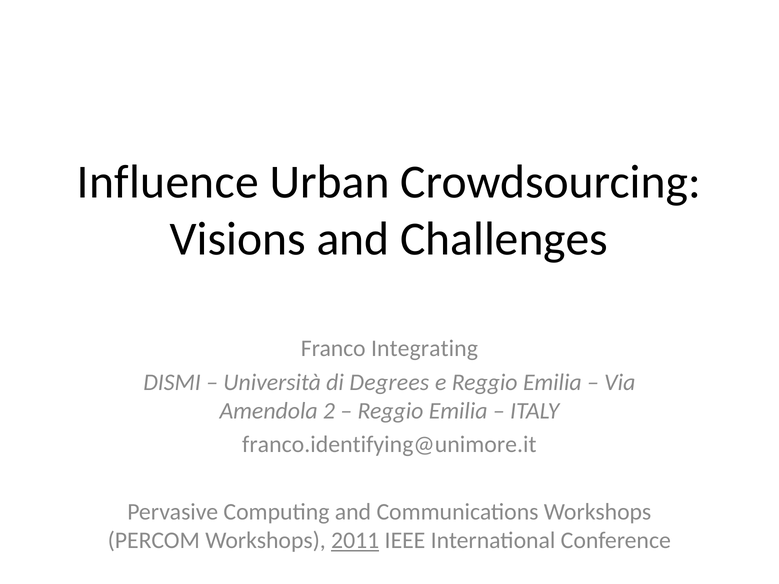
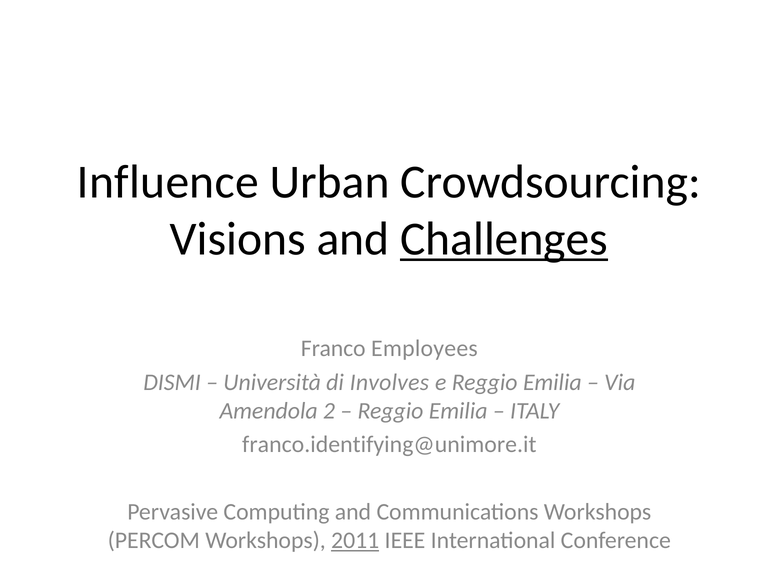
Challenges underline: none -> present (504, 239)
Integrating: Integrating -> Employees (424, 349)
Degrees: Degrees -> Involves (389, 383)
